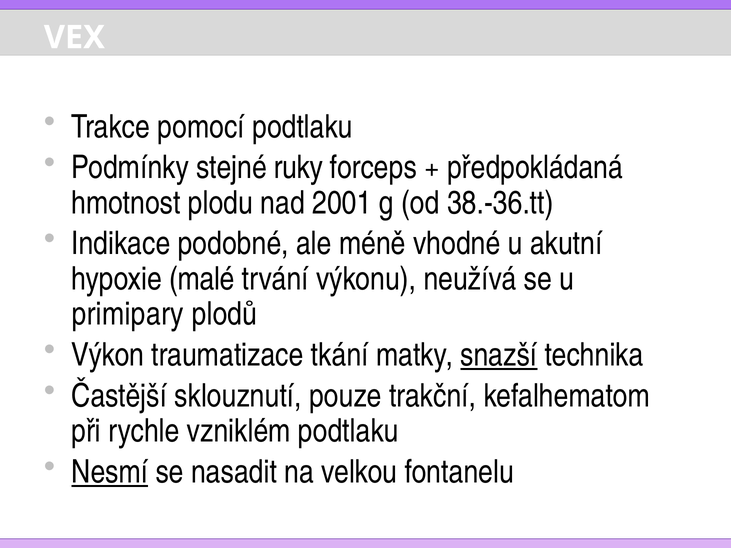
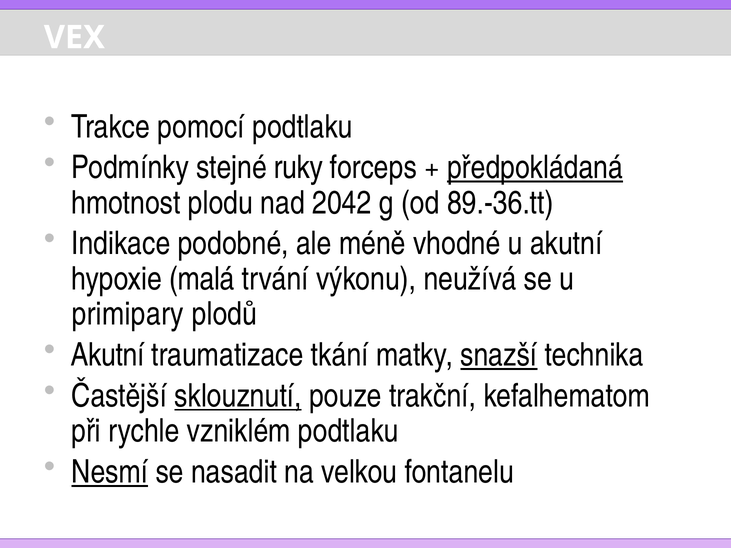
předpokládaná underline: none -> present (535, 168)
2001: 2001 -> 2042 (342, 203)
38.-36.tt: 38.-36.tt -> 89.-36.tt (500, 203)
malé: malé -> malá (202, 279)
Výkon: Výkon -> Akutní (108, 355)
sklouznutí underline: none -> present (238, 396)
